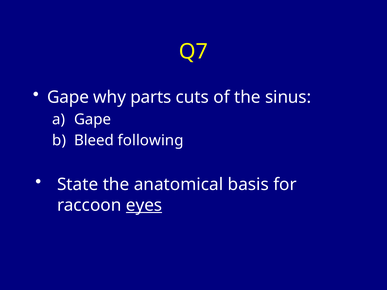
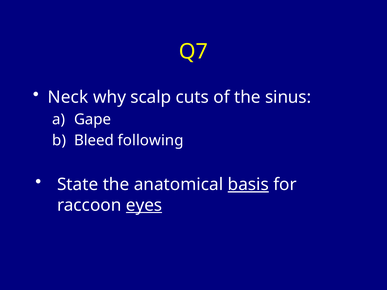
Gape: Gape -> Neck (68, 97)
parts: parts -> scalp (151, 97)
basis underline: none -> present (248, 185)
